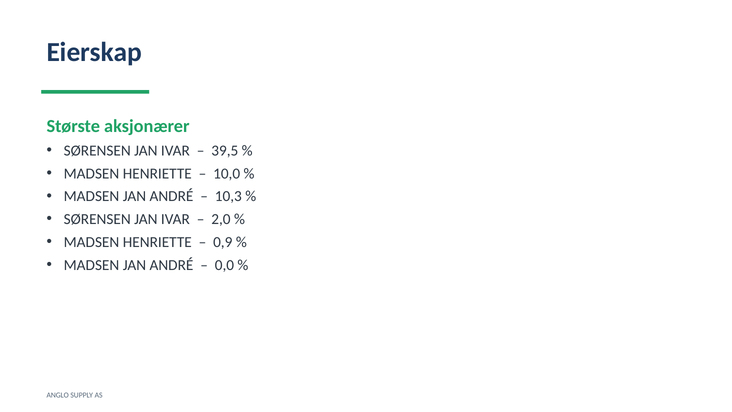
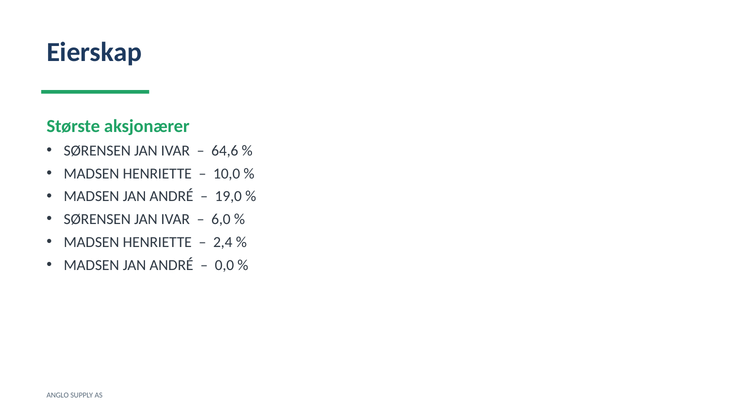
39,5: 39,5 -> 64,6 (225, 151)
10,3: 10,3 -> 19,0 (228, 196)
2,0: 2,0 -> 6,0 (221, 219)
0,9: 0,9 -> 2,4 (223, 242)
